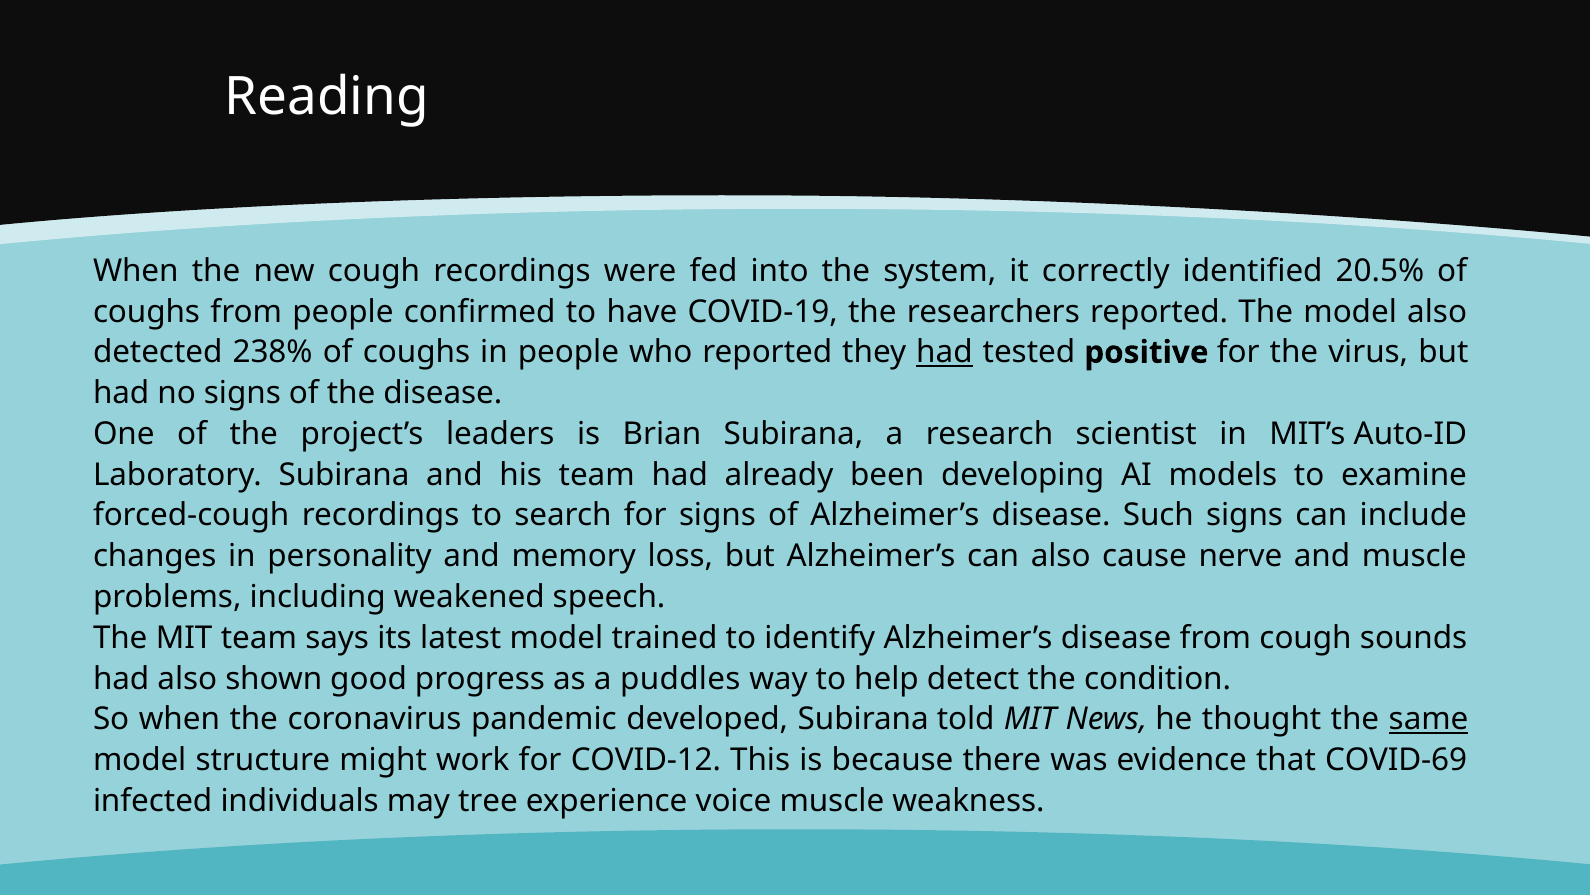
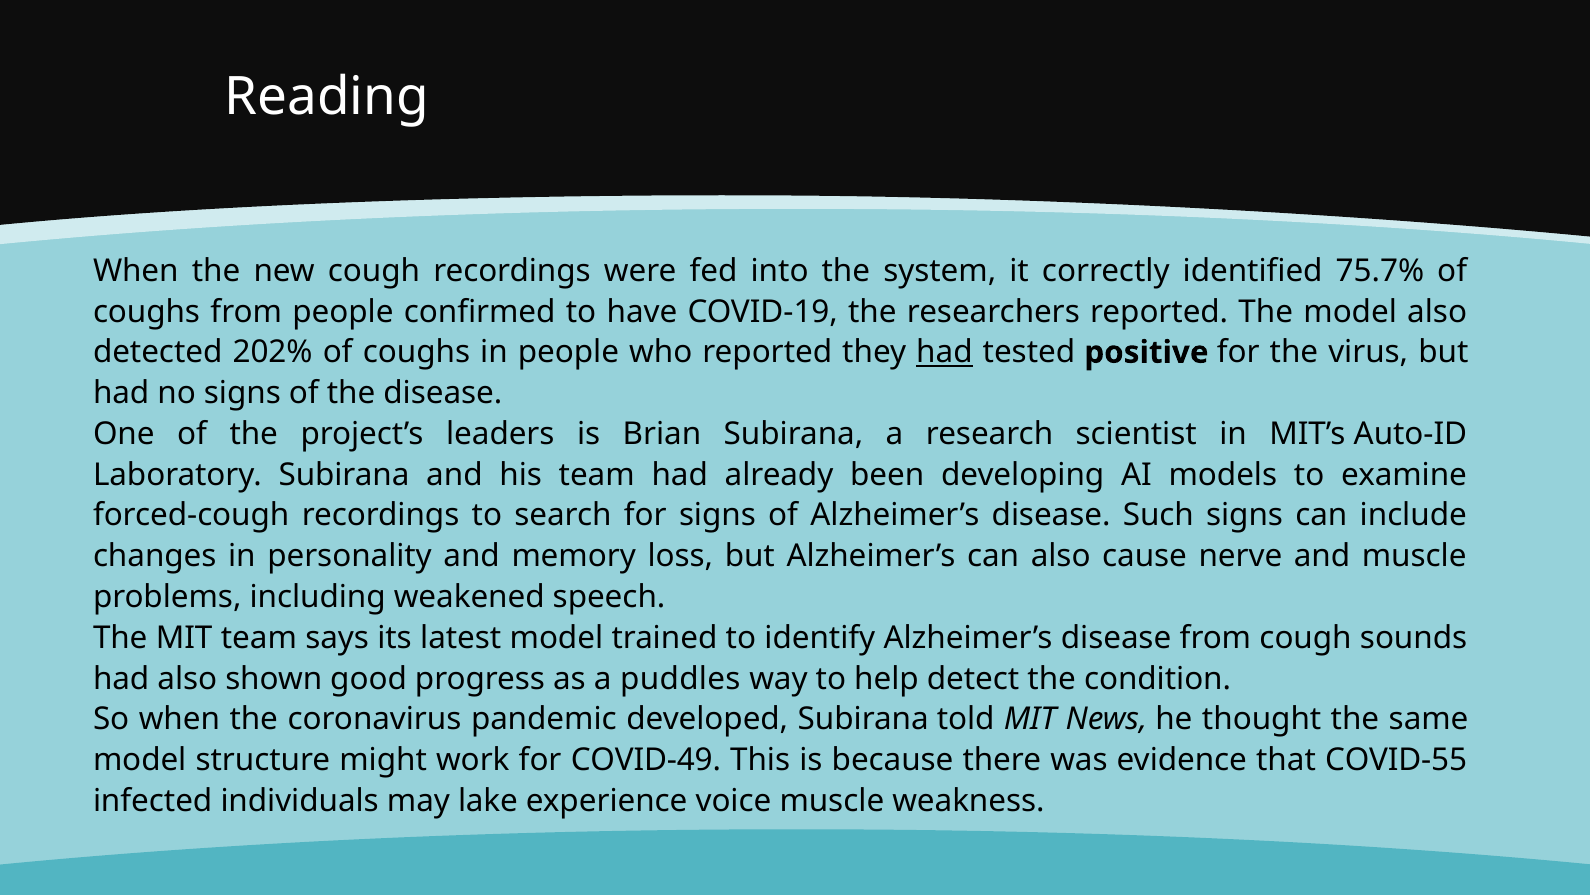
20.5%: 20.5% -> 75.7% (1380, 271)
238%: 238% -> 202% (273, 352)
same underline: present -> none (1429, 719)
COVID-12: COVID-12 -> COVID-49 (646, 760)
COVID-69: COVID-69 -> COVID-55 (1396, 760)
tree: tree -> lake (488, 801)
